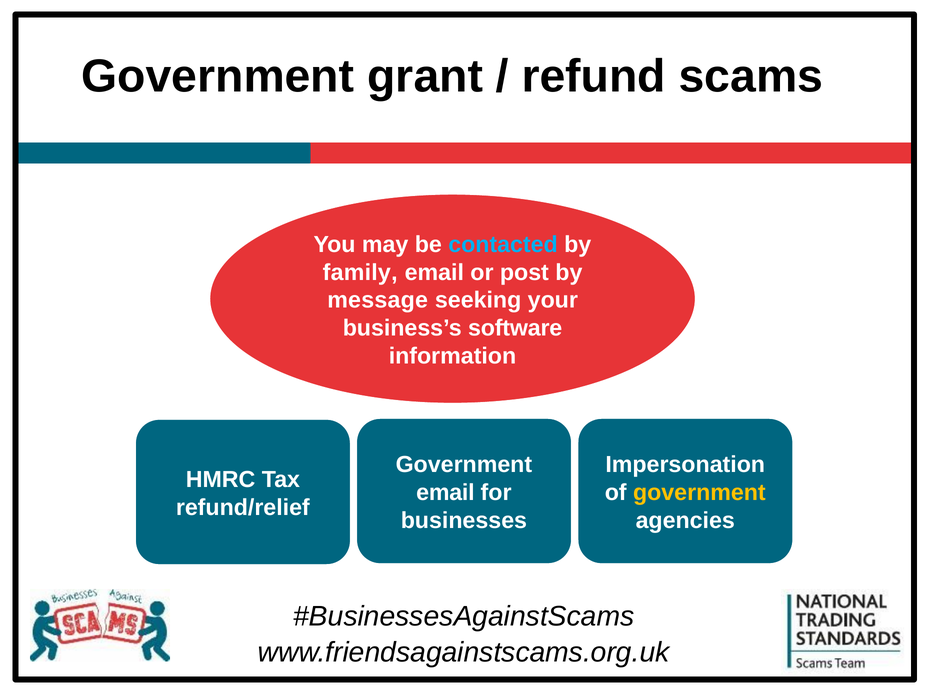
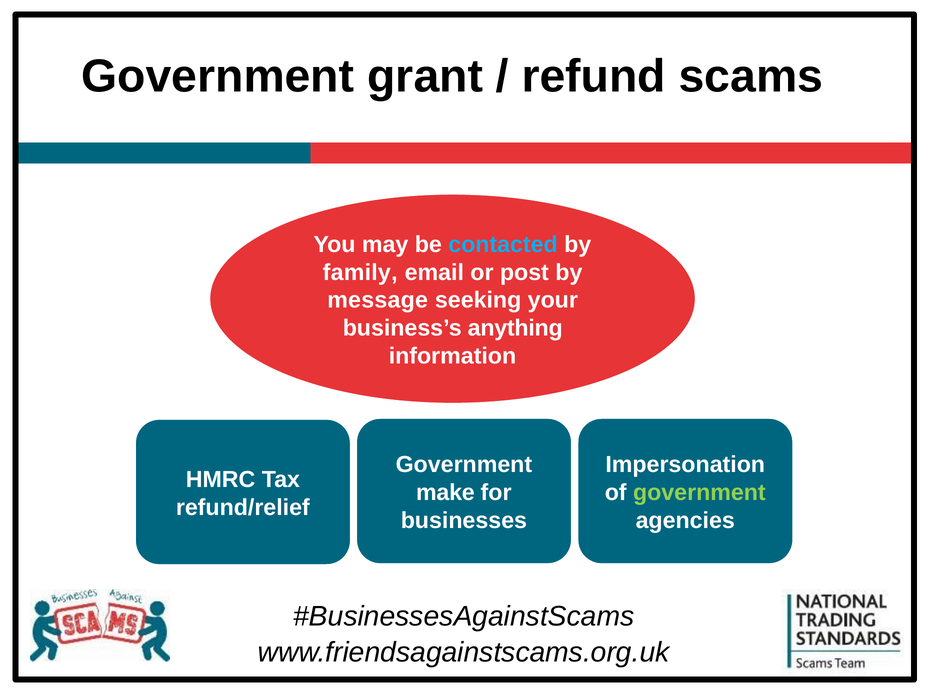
software: software -> anything (515, 328)
email: email -> make (445, 493)
government colour: yellow -> light green (699, 493)
